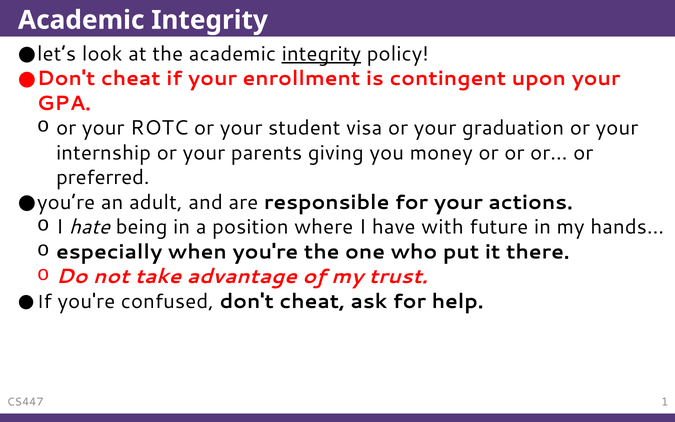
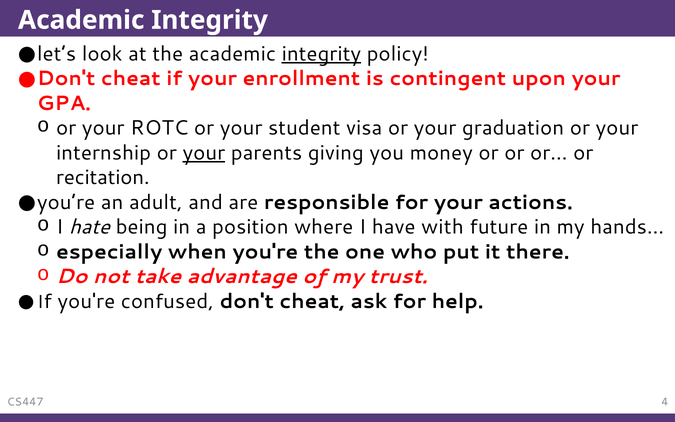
your underline: none -> present (204, 153)
preferred: preferred -> recitation (103, 177)
1: 1 -> 4 (665, 402)
